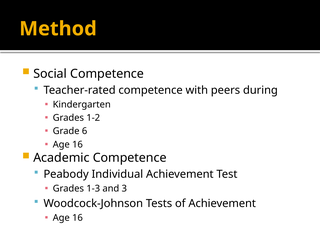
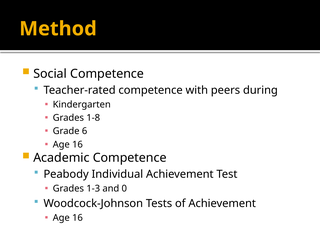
1-2: 1-2 -> 1-8 (93, 118)
3: 3 -> 0 (124, 189)
